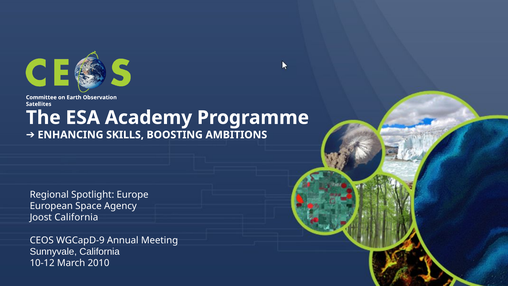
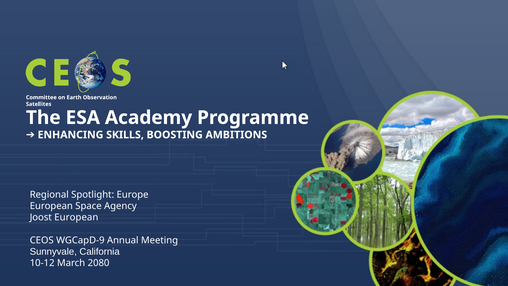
Joost California: California -> European (76, 217)
2010: 2010 -> 2080 (99, 263)
